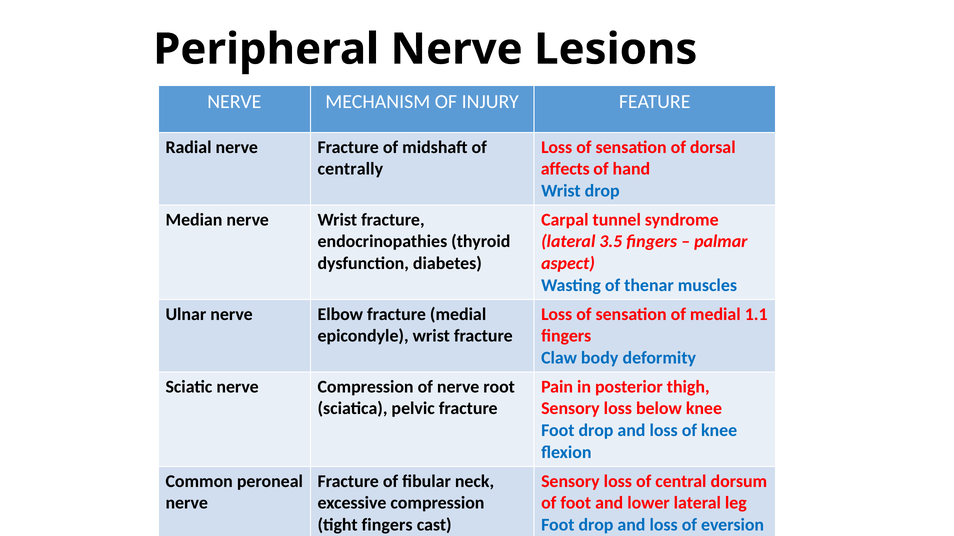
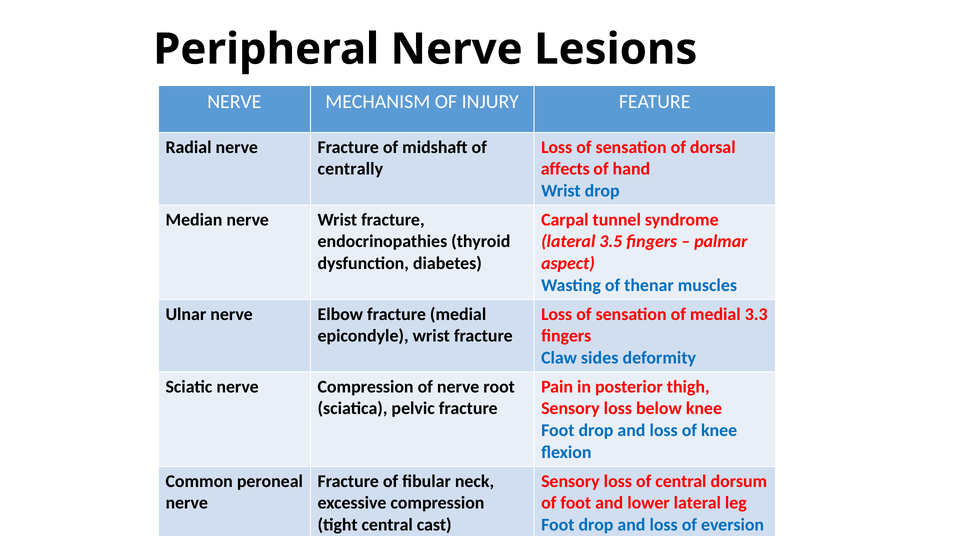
1.1: 1.1 -> 3.3 (756, 315)
body: body -> sides (600, 358)
tight fingers: fingers -> central (387, 525)
